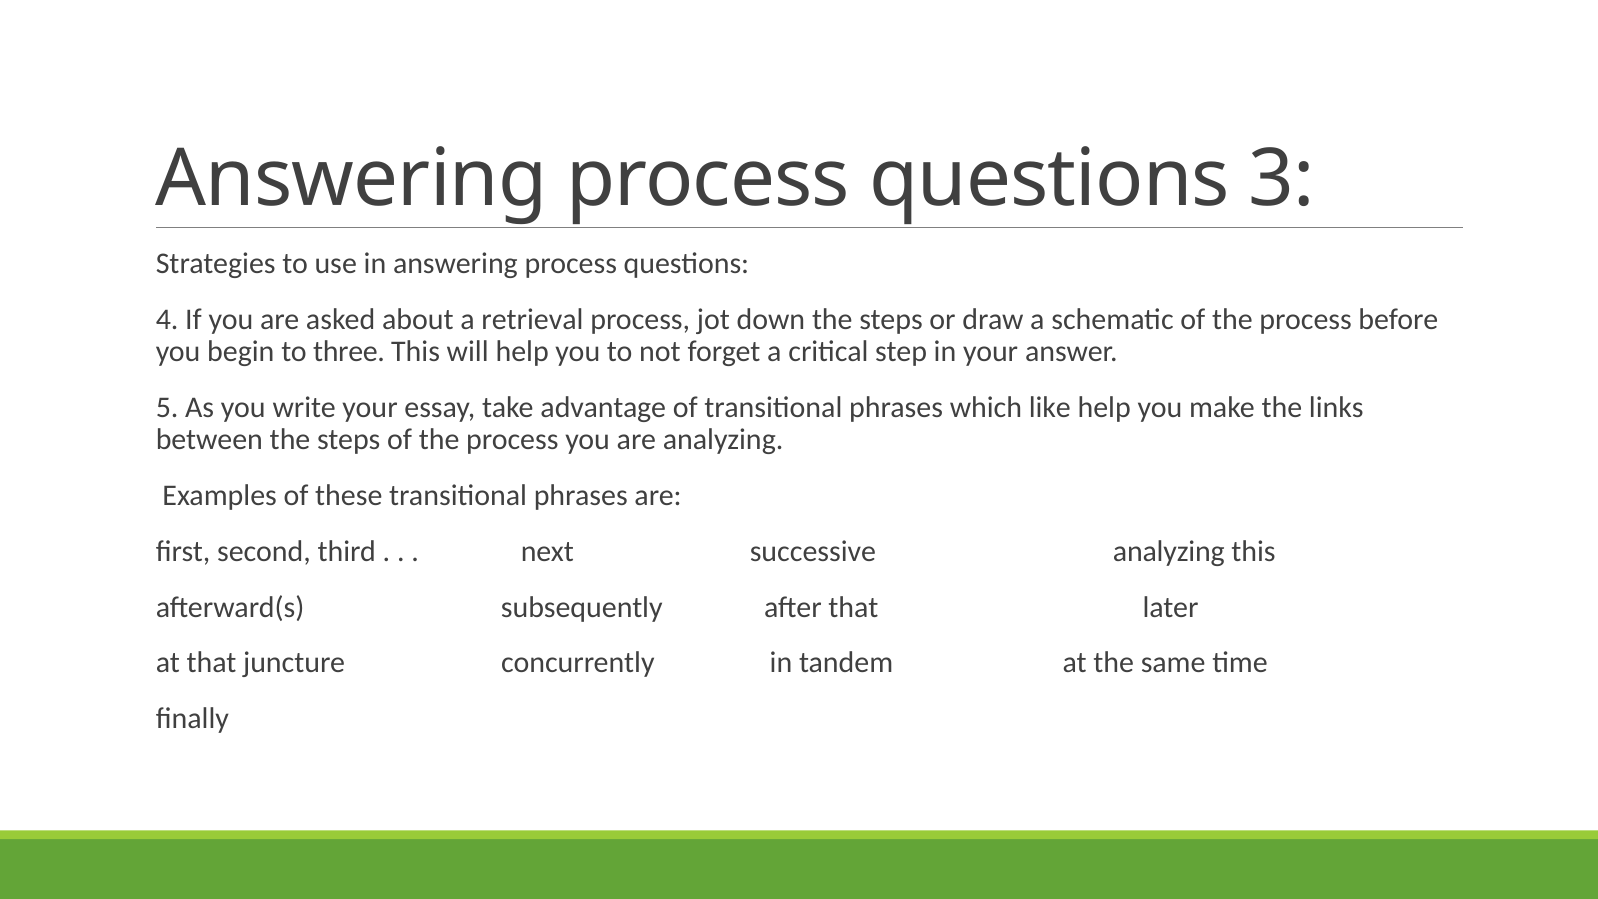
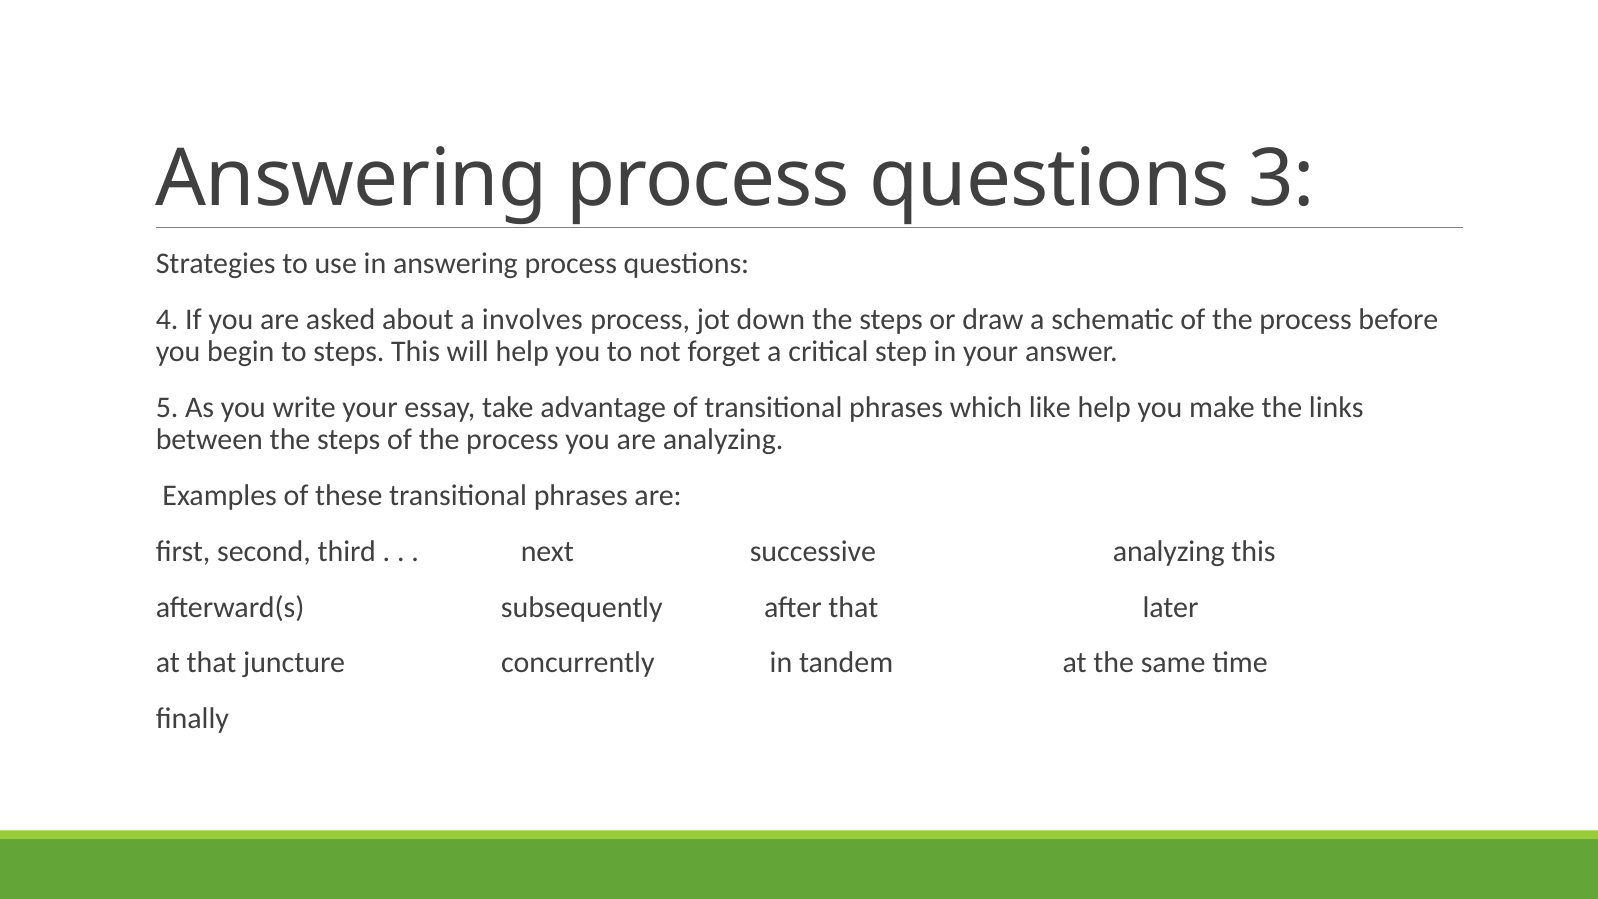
retrieval: retrieval -> involves (532, 320)
to three: three -> steps (349, 352)
